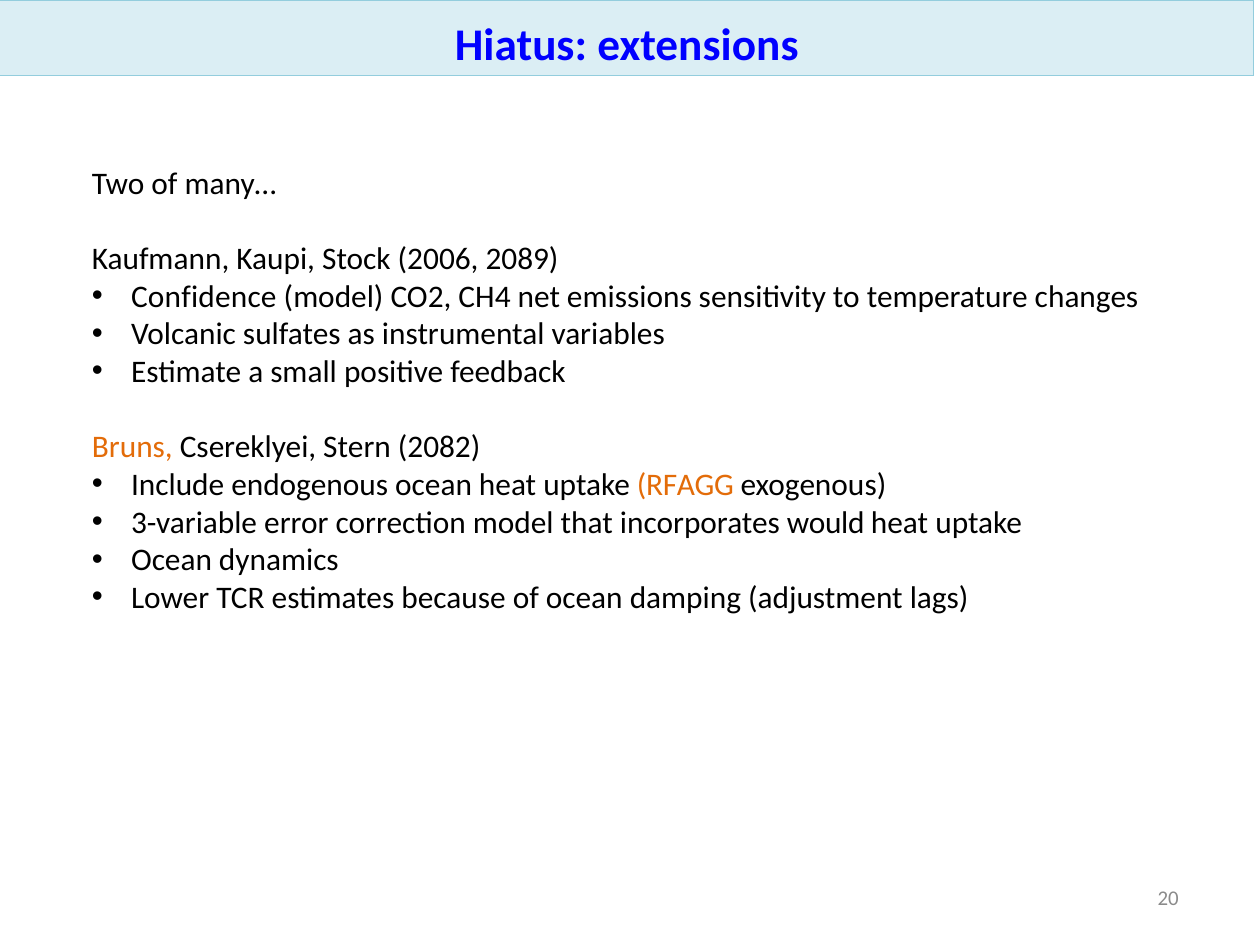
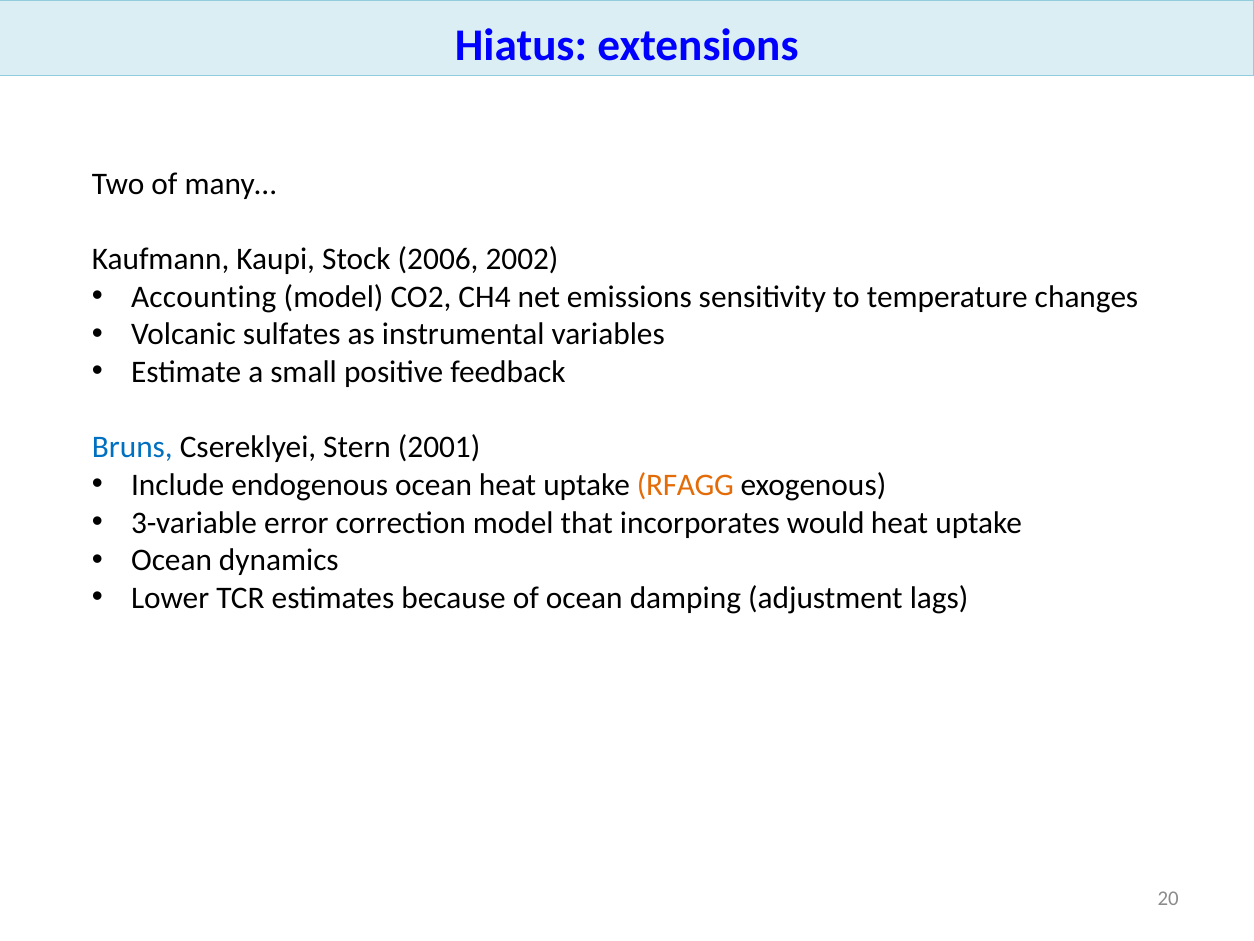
2089: 2089 -> 2002 (522, 259)
Confidence: Confidence -> Accounting (204, 297)
Bruns colour: orange -> blue (132, 447)
2082: 2082 -> 2001 (439, 447)
